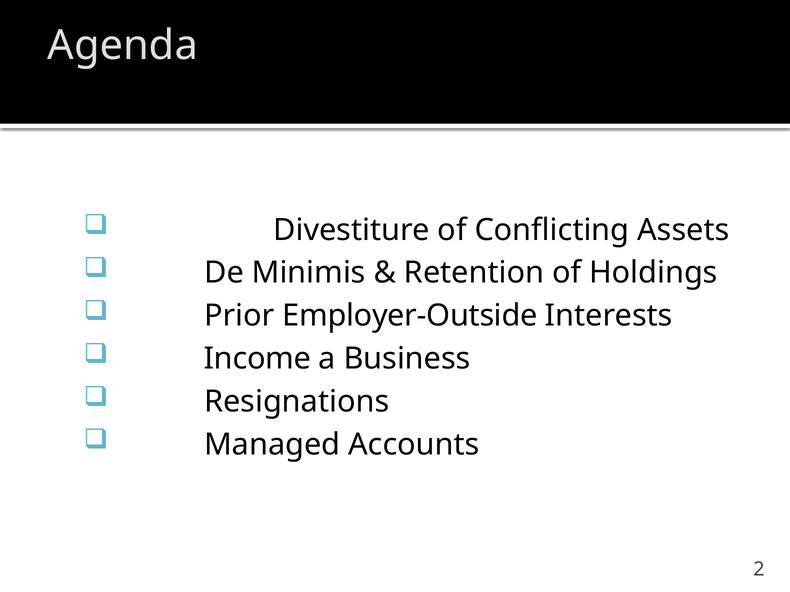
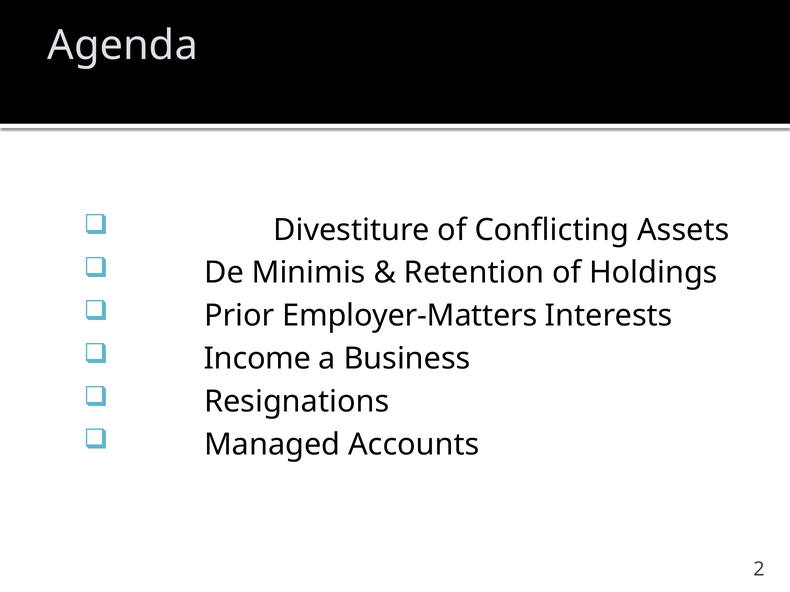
Employer-Outside: Employer-Outside -> Employer-Matters (410, 316)
